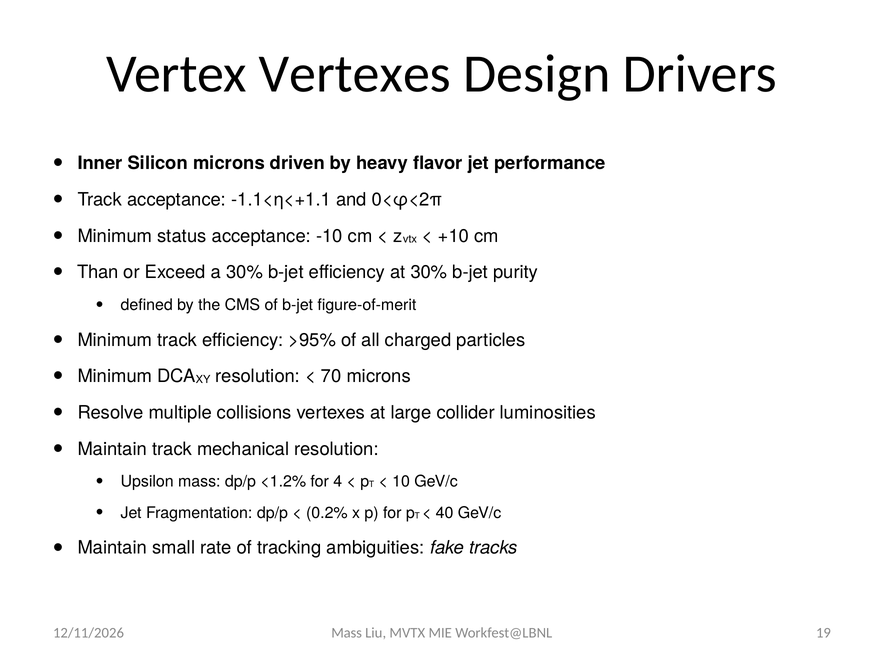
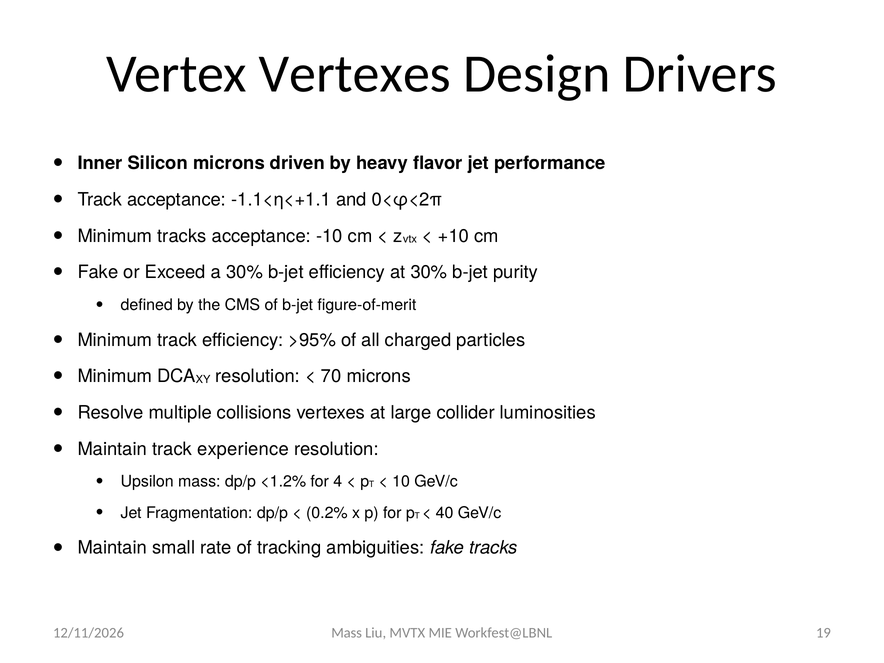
Minimum status: status -> tracks (182, 236)
Than: Than -> Fake (98, 272)
mechanical: mechanical -> experience (243, 449)
